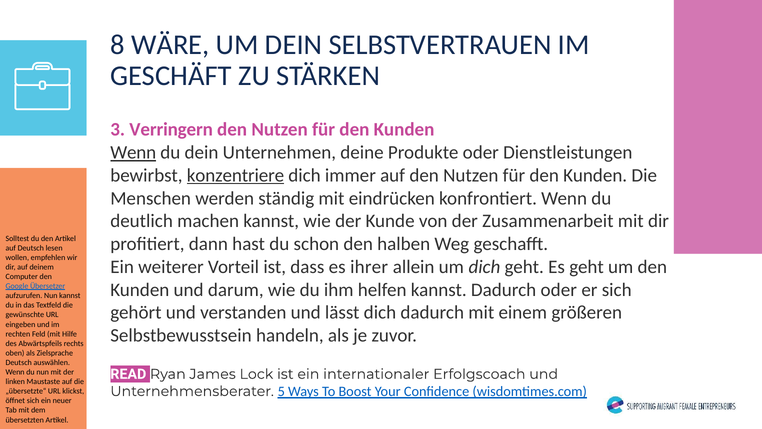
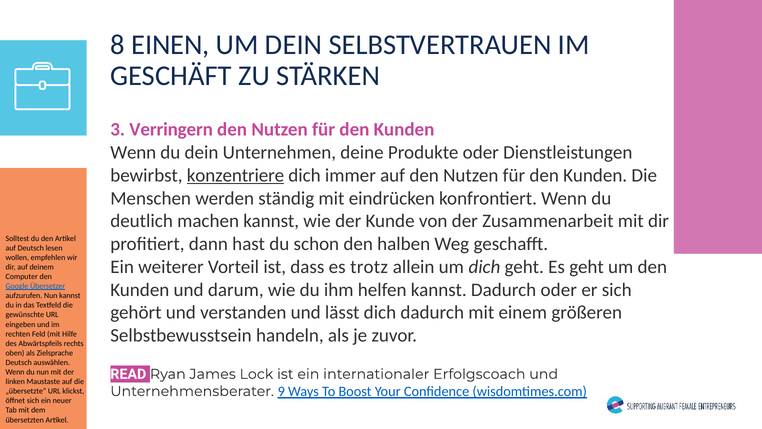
WÄRE: WÄRE -> EINEN (170, 45)
Wenn underline: present -> none (133, 152)
ihrer: ihrer -> trotz (369, 267)
5: 5 -> 9 (281, 391)
